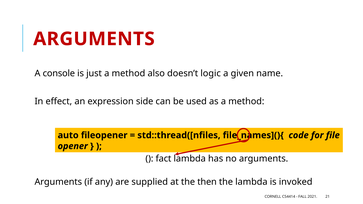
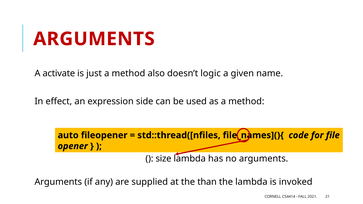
console: console -> activate (59, 73)
fact: fact -> size (164, 159)
then: then -> than (207, 182)
